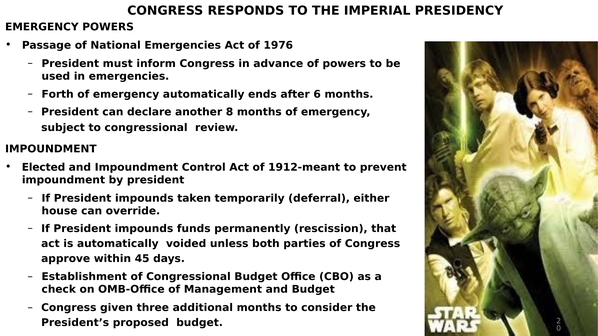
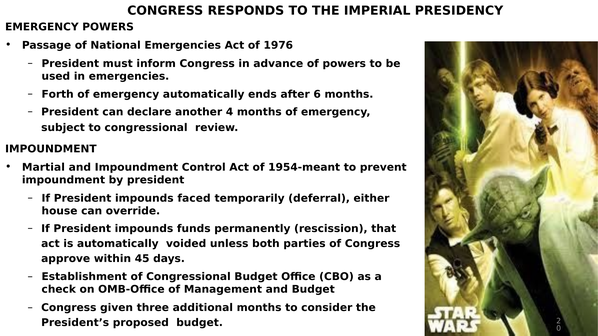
8: 8 -> 4 (230, 112)
Elected: Elected -> Martial (43, 167)
1912-meant: 1912-meant -> 1954-meant (304, 167)
taken: taken -> faced (194, 199)
